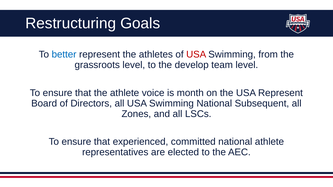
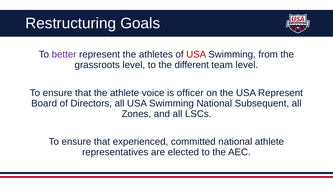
better colour: blue -> purple (64, 55)
develop: develop -> different (192, 65)
month: month -> officer (190, 93)
